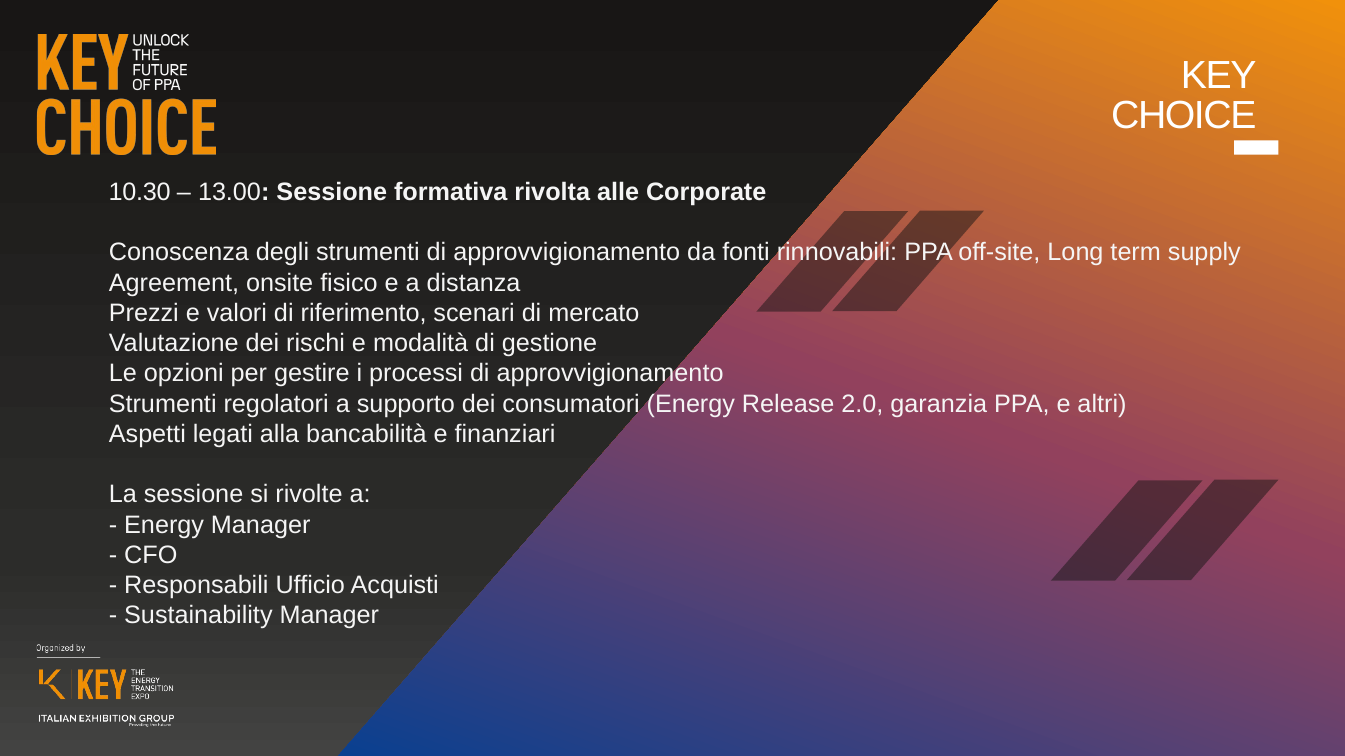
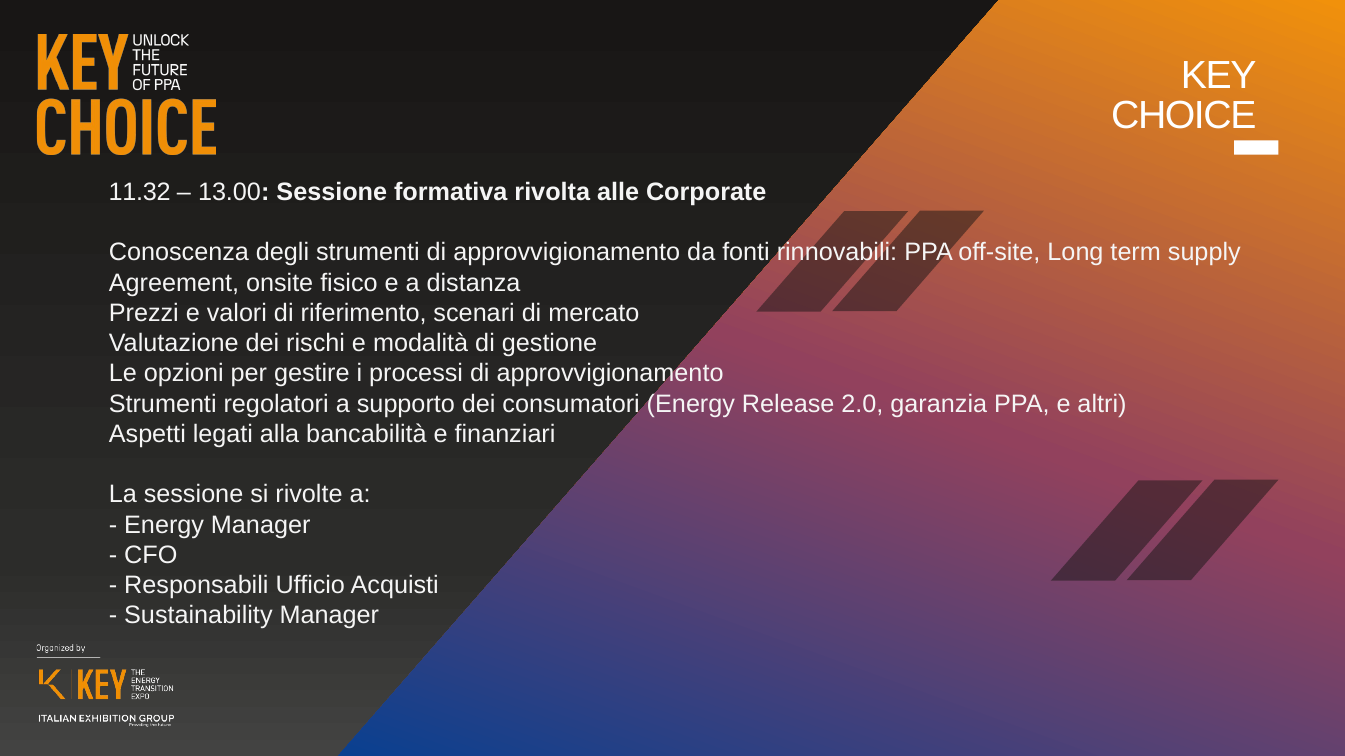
10.30: 10.30 -> 11.32 (140, 192)
